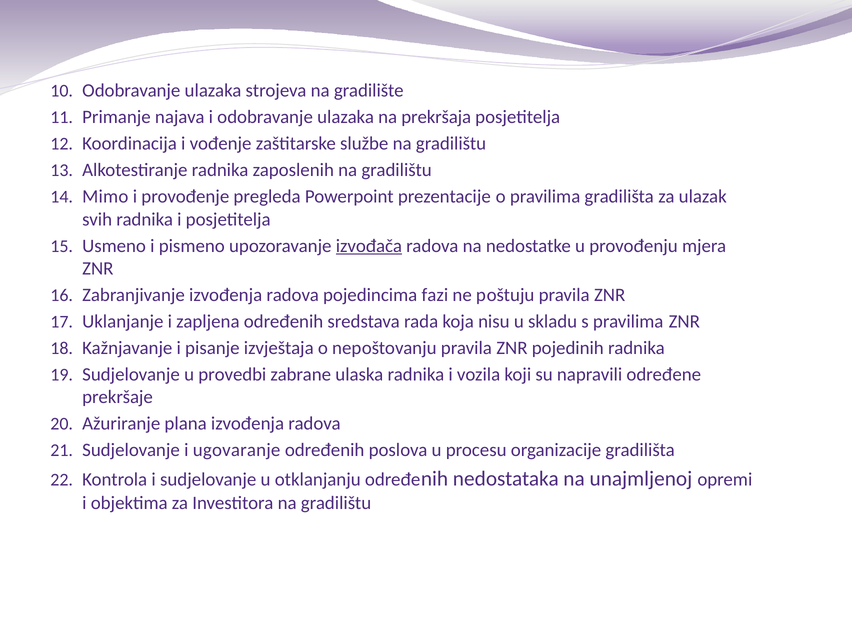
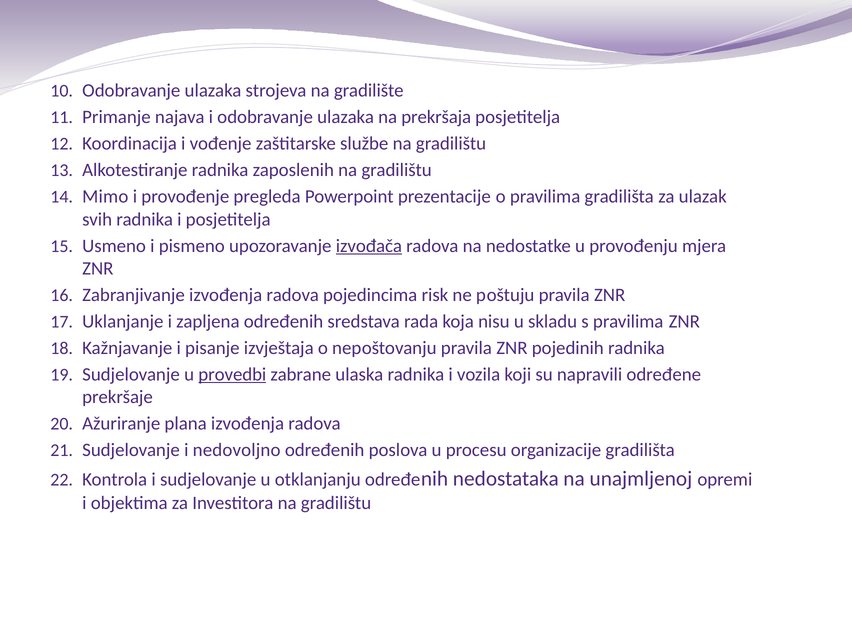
fazi: fazi -> risk (435, 295)
provedbi underline: none -> present (232, 375)
ugovaranje: ugovaranje -> nedovoljno (237, 450)
